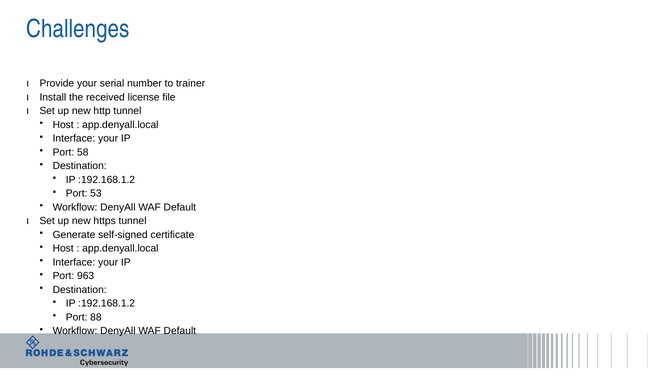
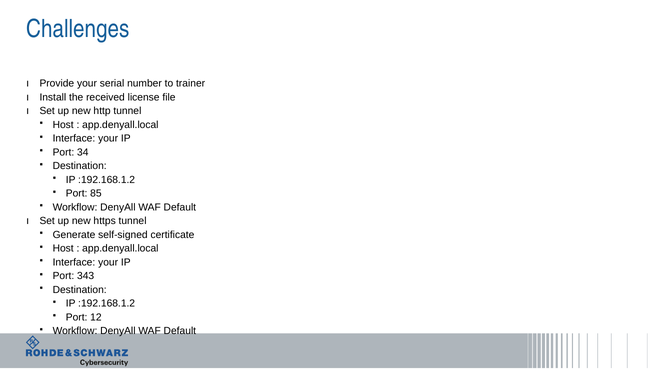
58: 58 -> 34 (83, 152)
53: 53 -> 85 (96, 193)
963: 963 -> 343 (86, 275)
88: 88 -> 12 (96, 317)
